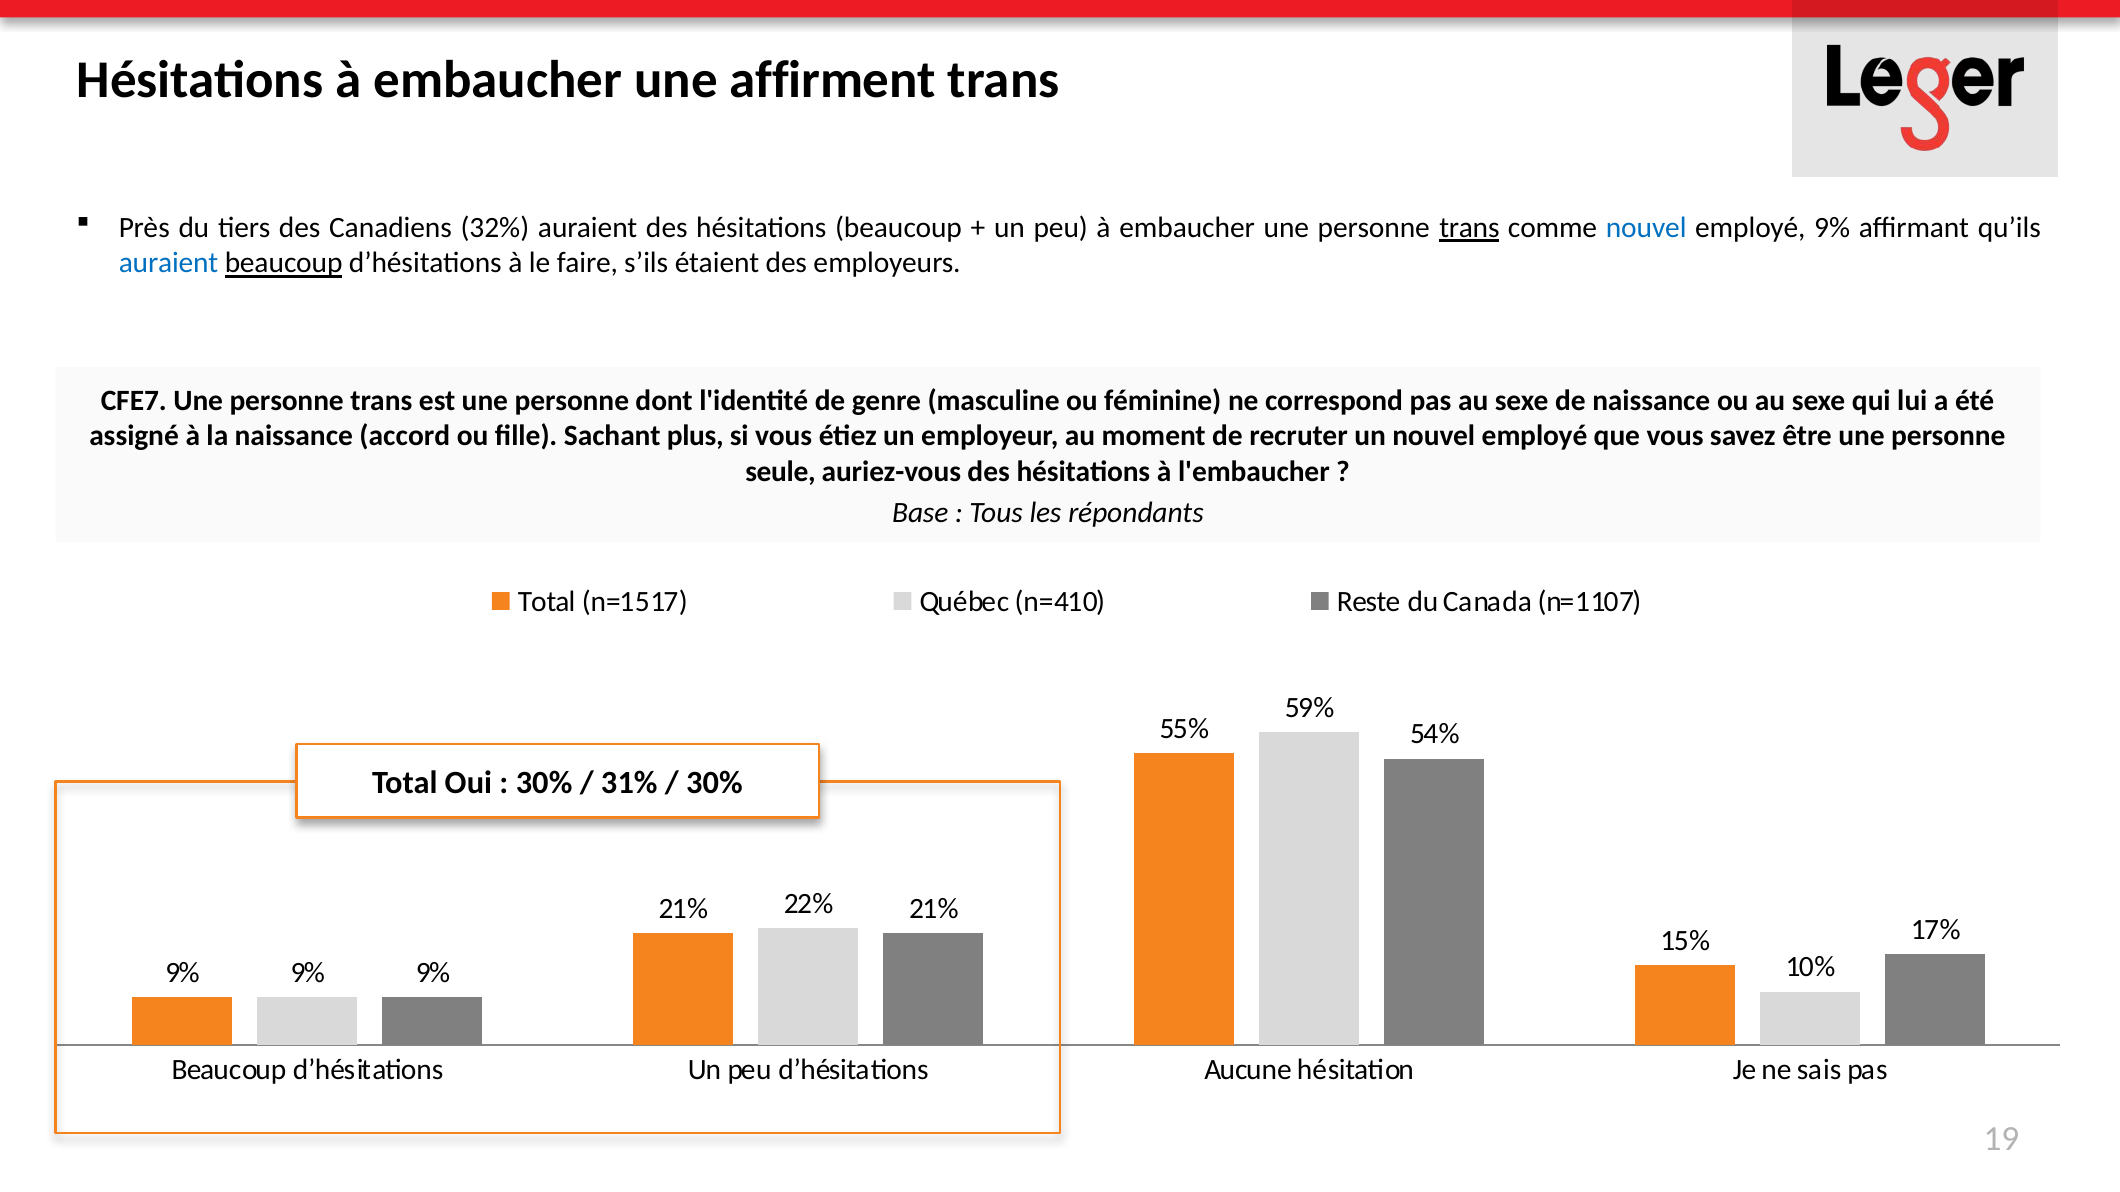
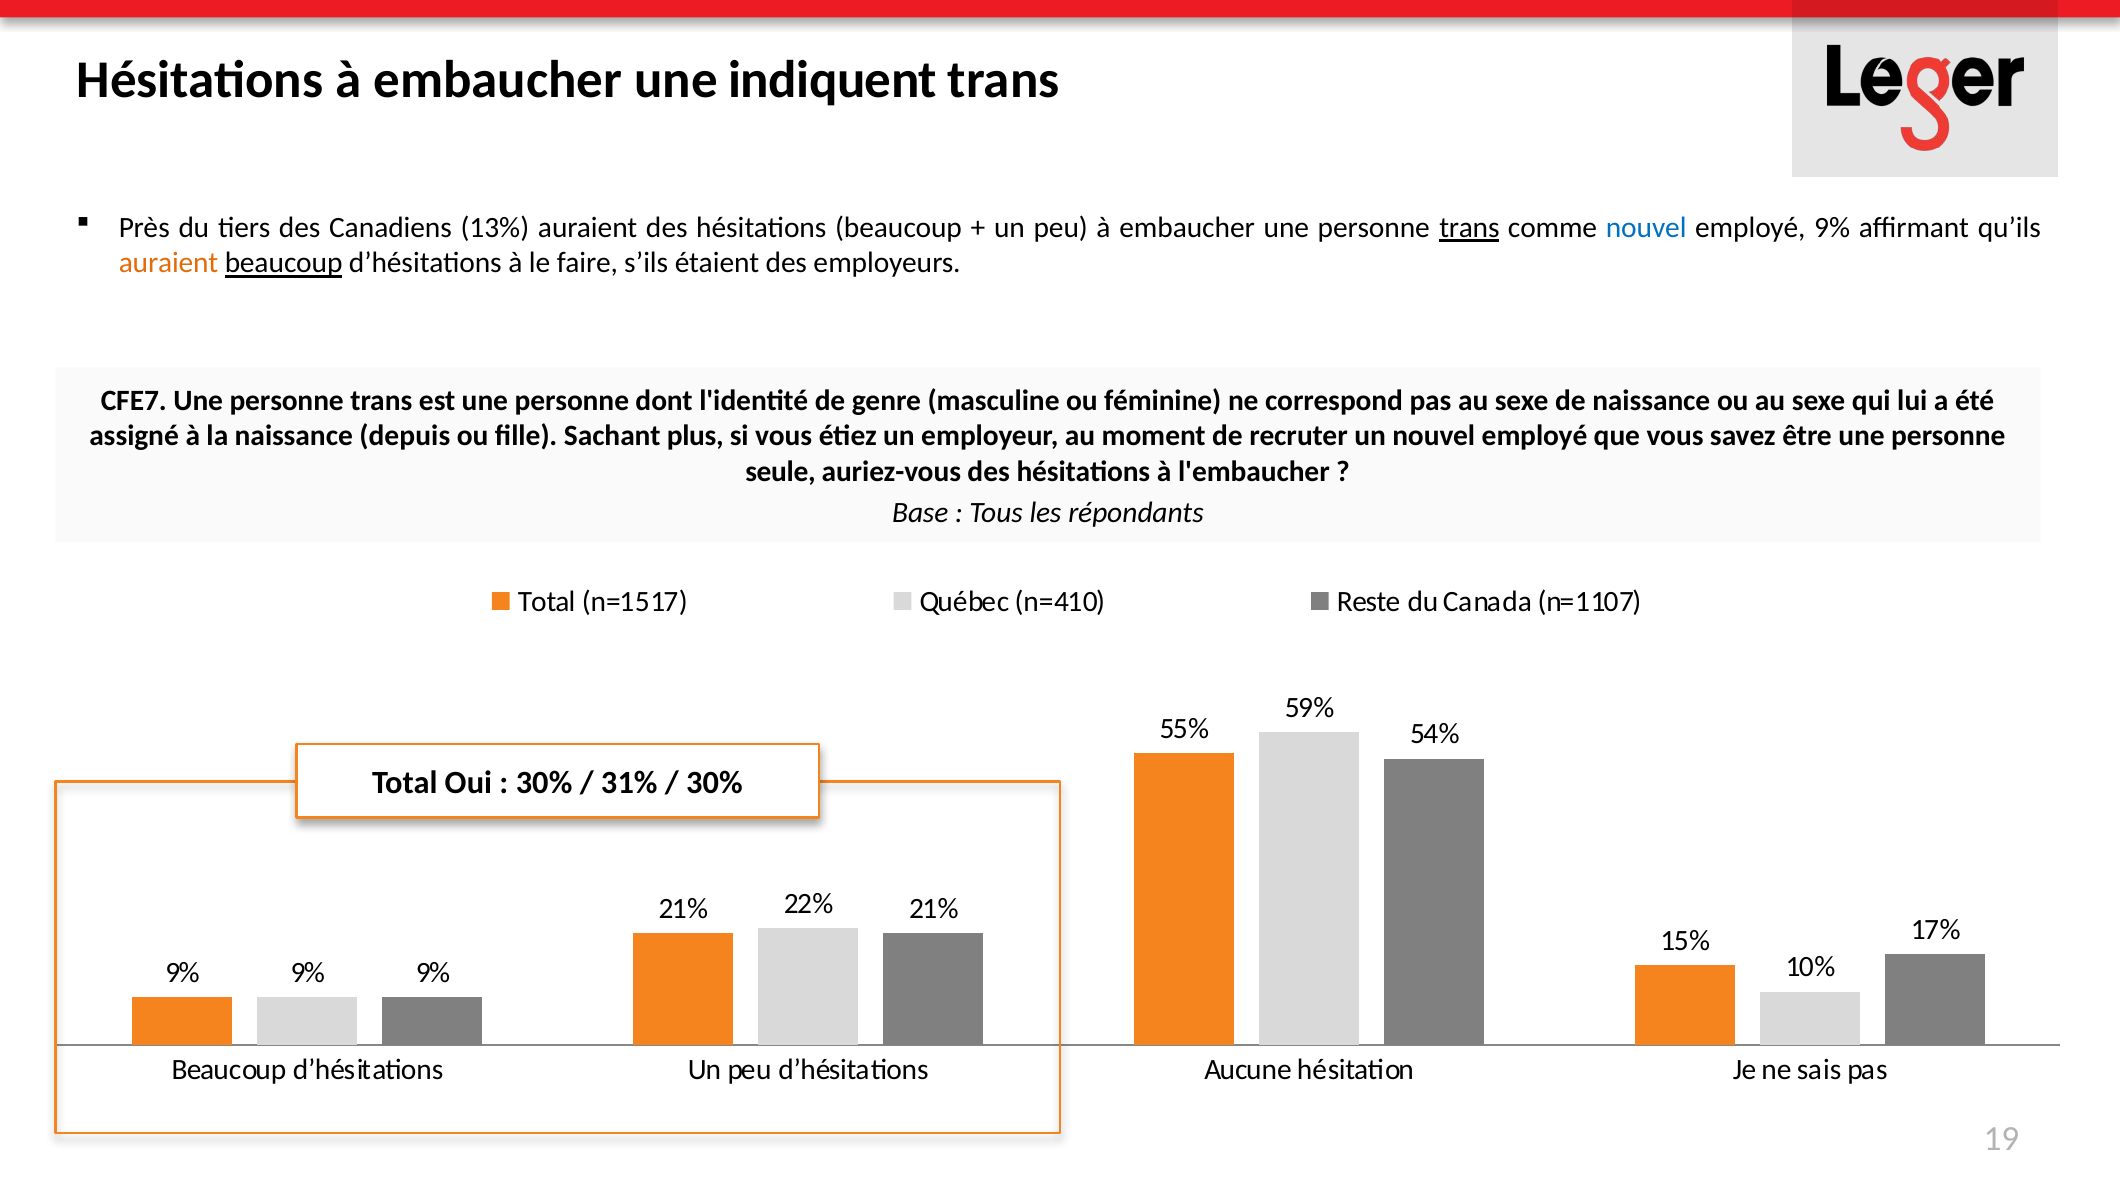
affirment: affirment -> indiquent (833, 80)
32%: 32% -> 13% (495, 228)
auraient colour: blue -> orange (168, 263)
accord: accord -> depuis (405, 436)
